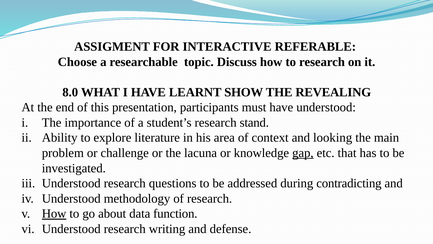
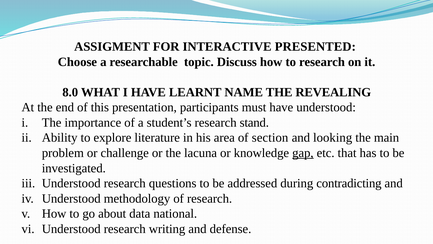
REFERABLE: REFERABLE -> PRESENTED (315, 47)
SHOW: SHOW -> NAME (244, 92)
context: context -> section (270, 138)
How underline: present -> none (54, 213)
function: function -> national (175, 213)
